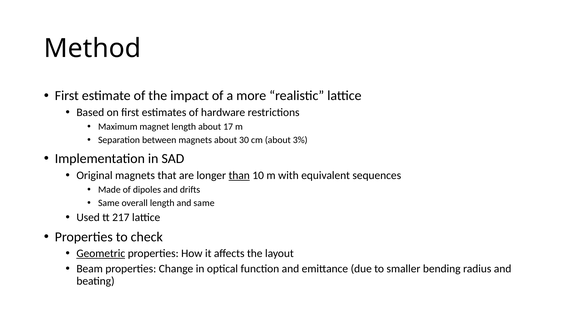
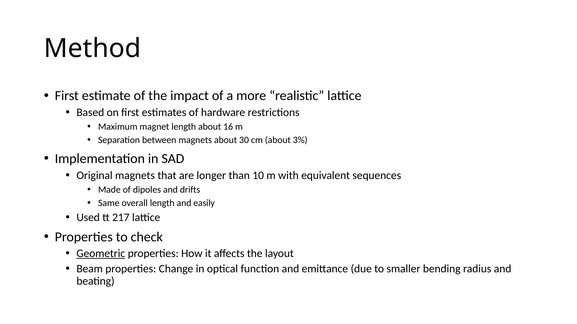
17: 17 -> 16 (228, 127)
than underline: present -> none (239, 176)
and same: same -> easily (204, 203)
